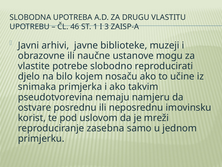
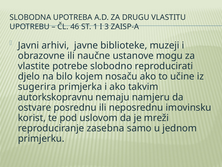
snimaka: snimaka -> sugerira (37, 87)
pseudotvorevina: pseudotvorevina -> autorkskopravnu (56, 97)
